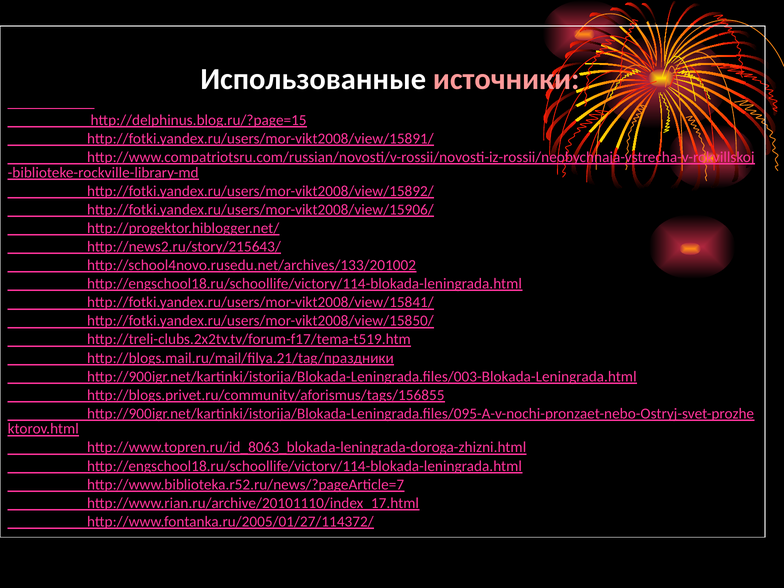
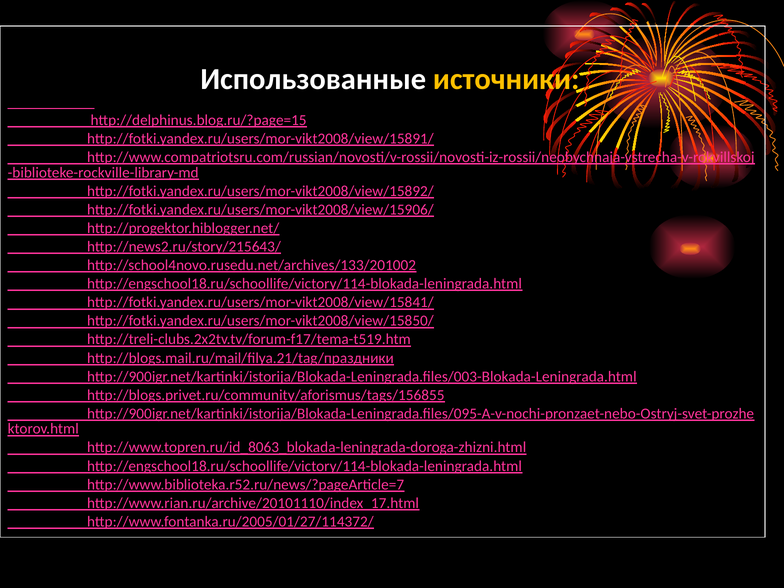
источники colour: pink -> yellow (506, 79)
